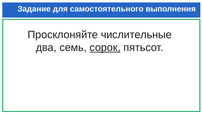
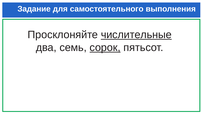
числительные underline: none -> present (136, 35)
